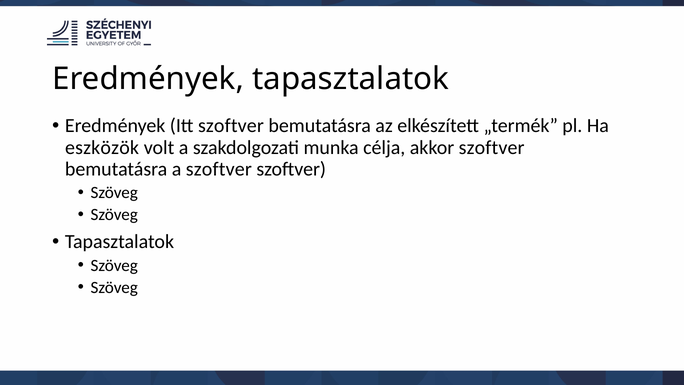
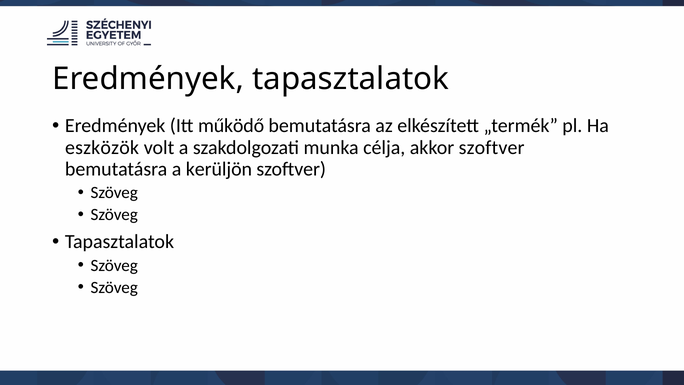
Itt szoftver: szoftver -> működő (231, 126)
a szoftver: szoftver -> kerüljön (219, 169)
